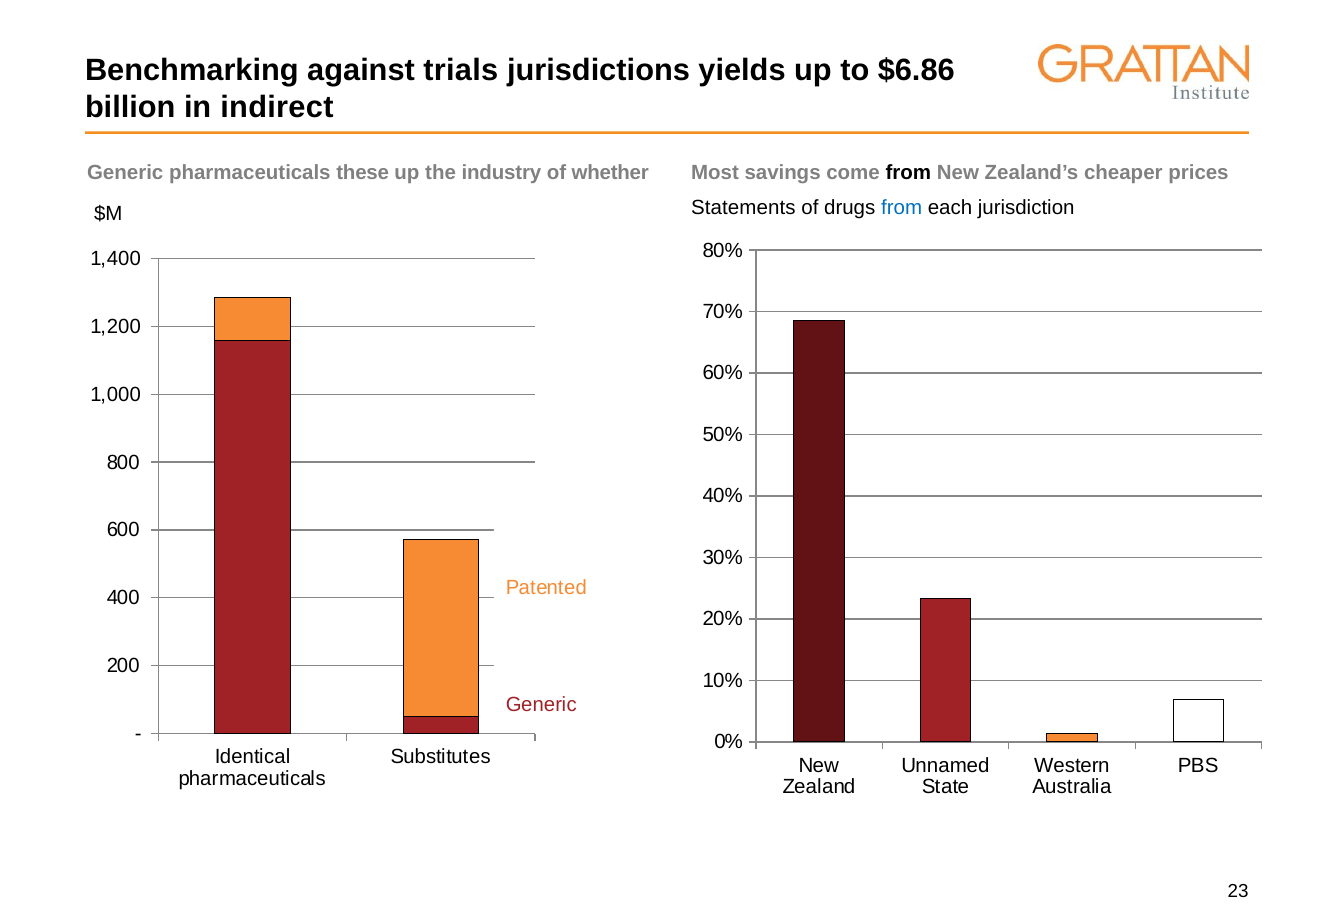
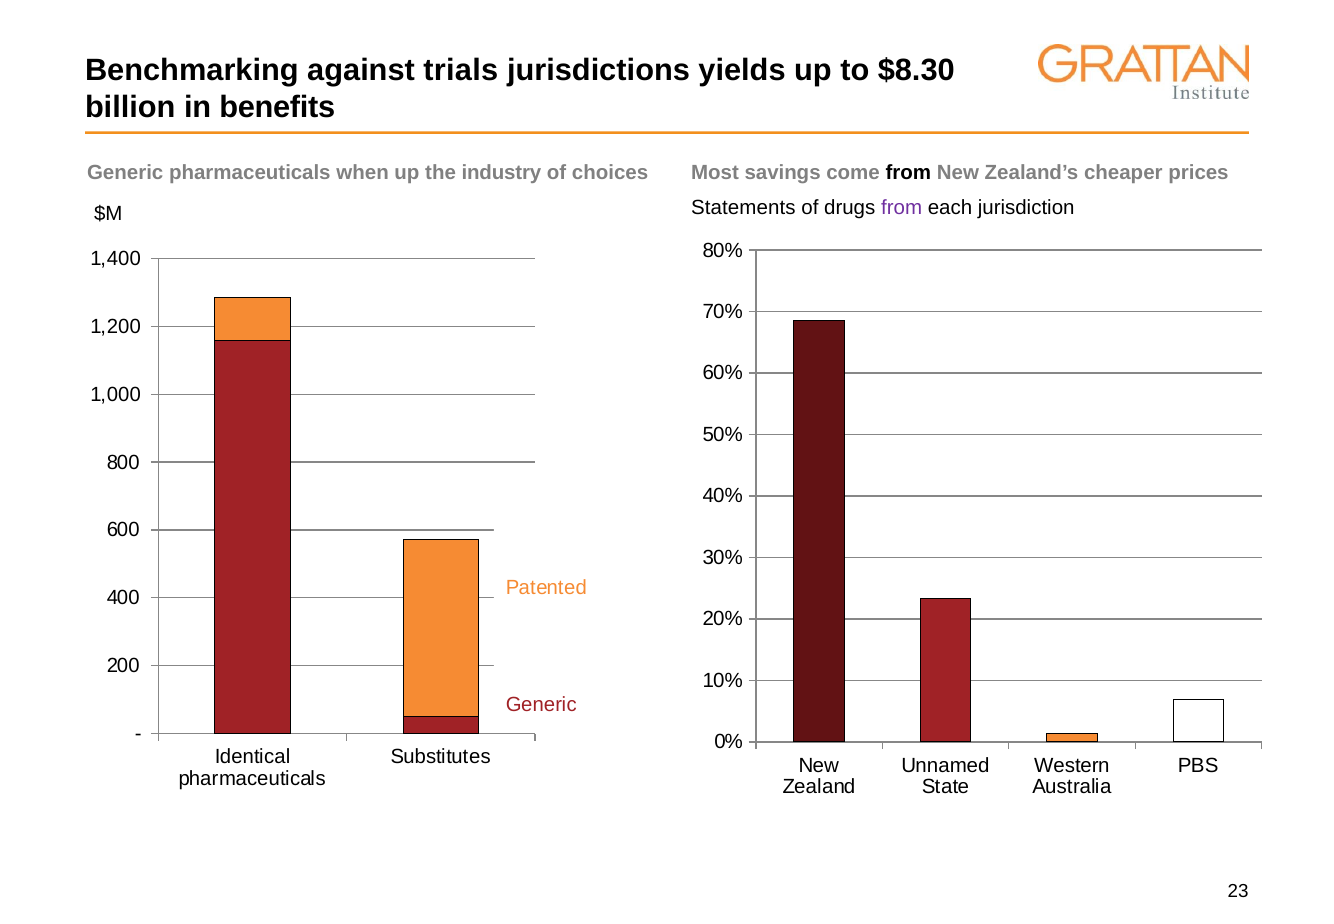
$6.86: $6.86 -> $8.30 (916, 70)
indirect: indirect -> benefits (277, 107)
these: these -> when (363, 173)
whether: whether -> choices (610, 173)
from colour: blue -> purple (902, 208)
